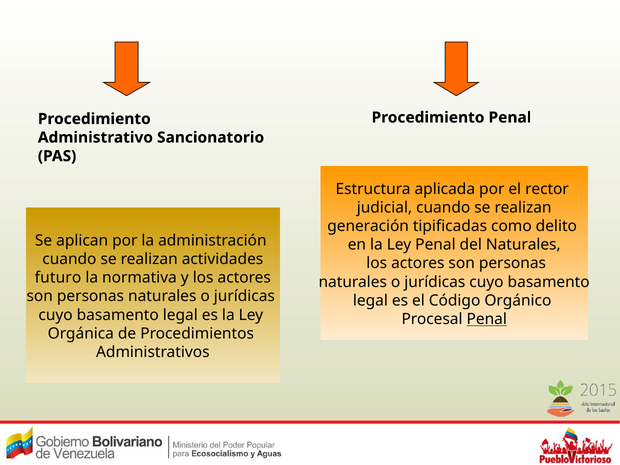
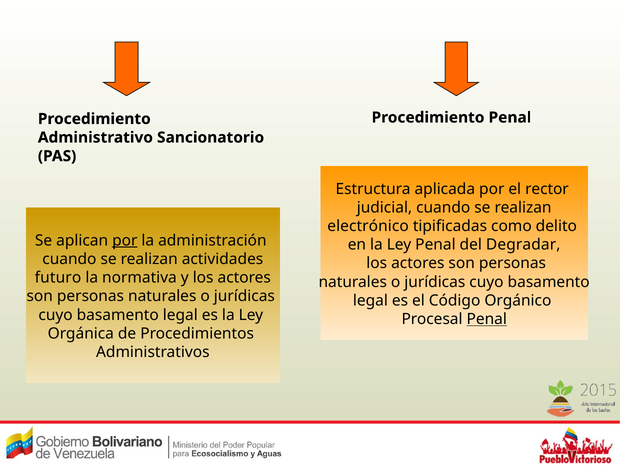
generación: generación -> electrónico (368, 226)
por underline: none -> present (125, 241)
del Naturales: Naturales -> Degradar (523, 245)
